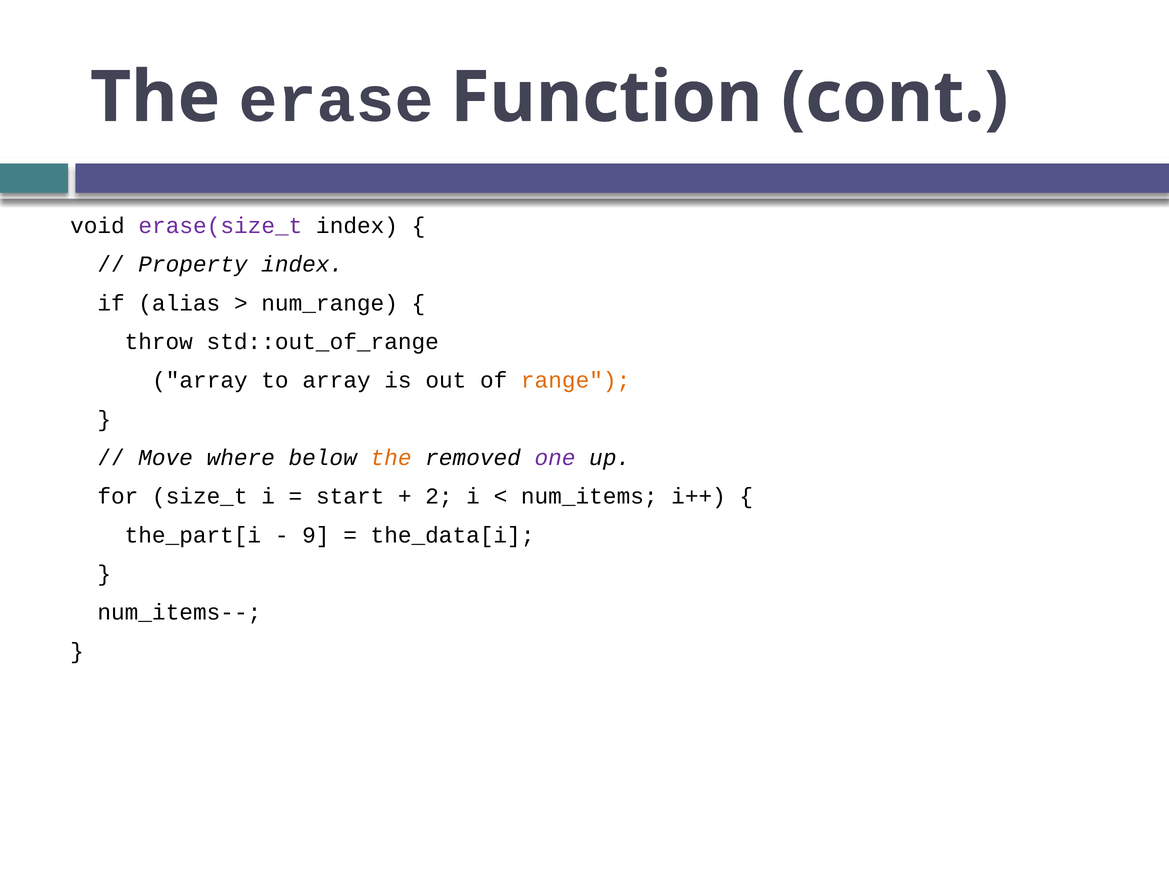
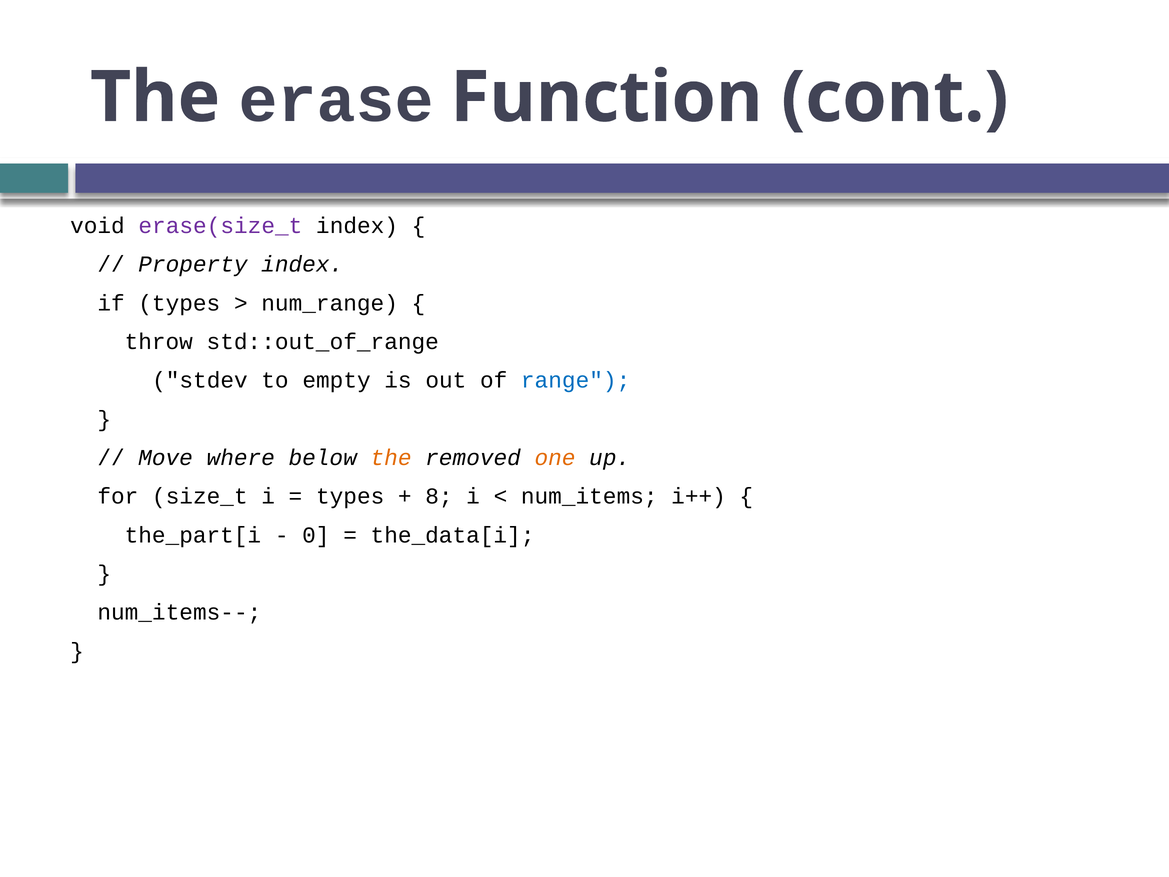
if alias: alias -> types (179, 303)
array: array -> stdev (200, 380)
to array: array -> empty (337, 380)
range colour: orange -> blue (576, 380)
one colour: purple -> orange (555, 458)
start: start -> types (350, 496)
2: 2 -> 8 (439, 496)
9: 9 -> 0 (316, 535)
